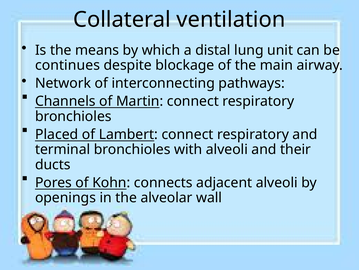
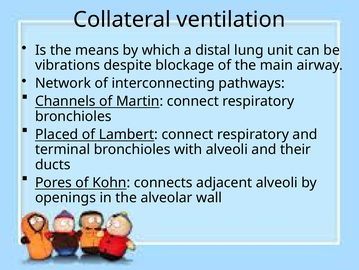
continues: continues -> vibrations (68, 65)
